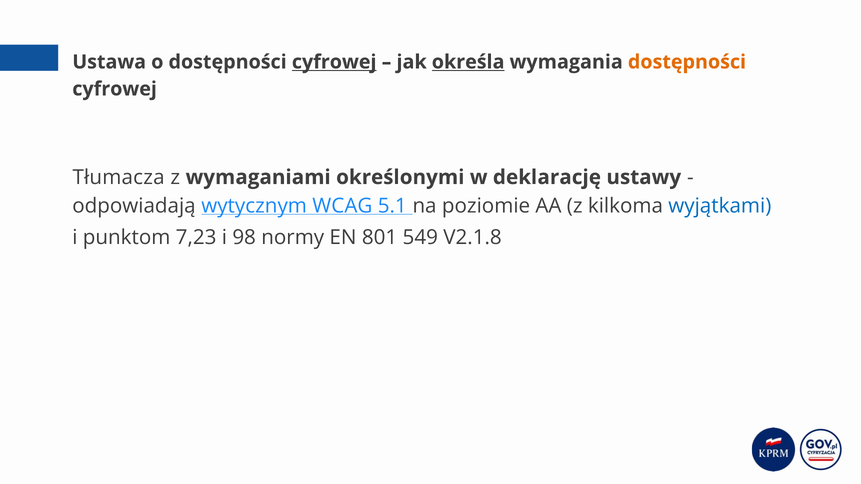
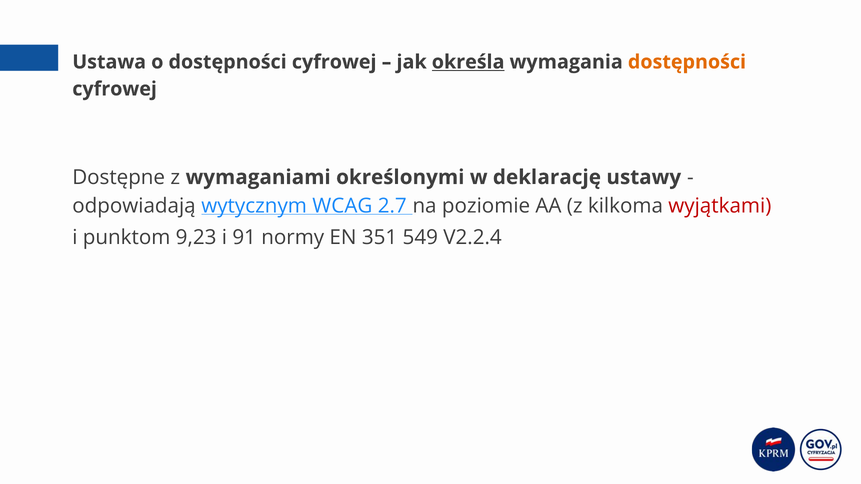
cyfrowej underline: present -> none (334, 62)
Tłumacza: Tłumacza -> Dostępne (119, 177)
5.1: 5.1 -> 2.7 (392, 206)
wyjątkami colour: blue -> red (720, 206)
7,23: 7,23 -> 9,23 (196, 238)
98: 98 -> 91 (244, 238)
801: 801 -> 351 (380, 238)
V2.1.8: V2.1.8 -> V2.2.4 (473, 238)
